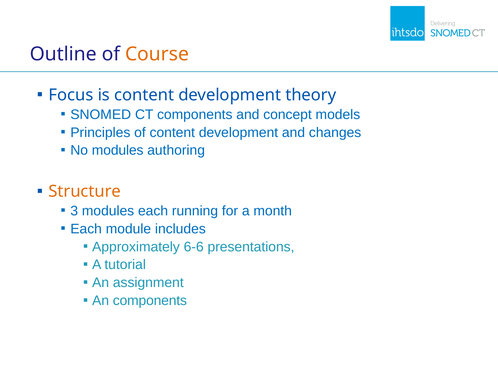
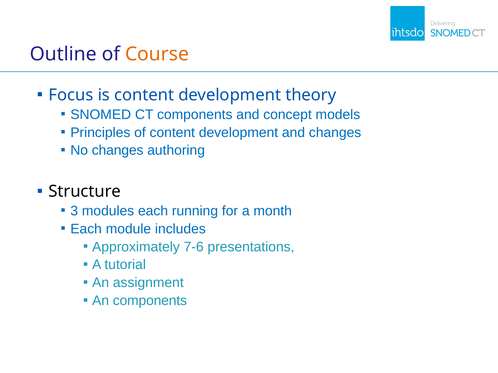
No modules: modules -> changes (118, 151)
Structure colour: orange -> black (85, 192)
6-6: 6-6 -> 7-6 (194, 247)
